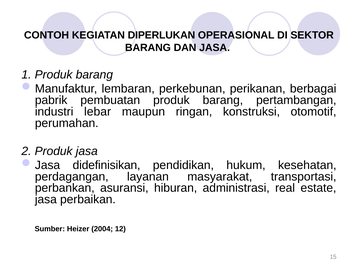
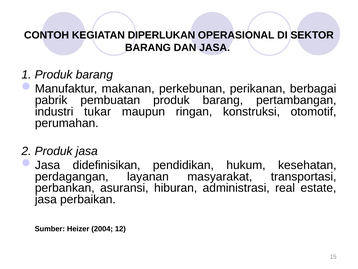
lembaran: lembaran -> makanan (128, 89)
lebar: lebar -> tukar (98, 112)
